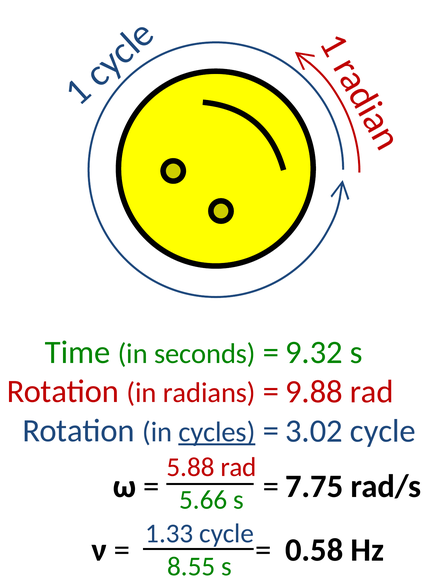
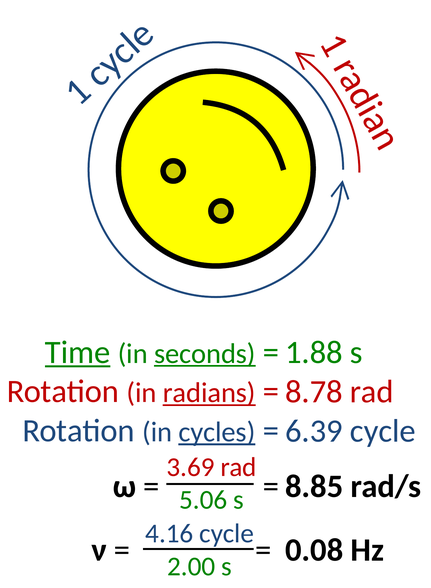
Time underline: none -> present (78, 352)
seconds underline: none -> present (205, 354)
9.32: 9.32 -> 1.88 (314, 352)
radians underline: none -> present (209, 393)
9.88: 9.88 -> 8.78 (314, 392)
3.02: 3.02 -> 6.39 (314, 431)
5.88: 5.88 -> 3.69 (190, 467)
7.75: 7.75 -> 8.85 (314, 486)
5.66: 5.66 -> 5.06 (203, 500)
1.33: 1.33 -> 4.16 (169, 533)
0.58: 0.58 -> 0.08 (314, 550)
8.55: 8.55 -> 2.00 (191, 566)
